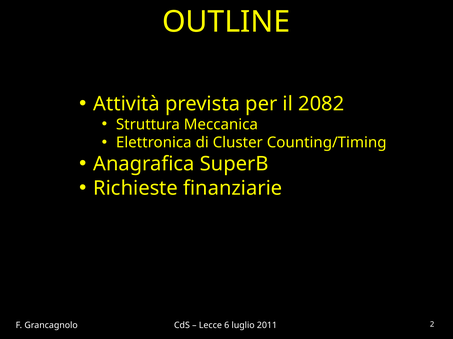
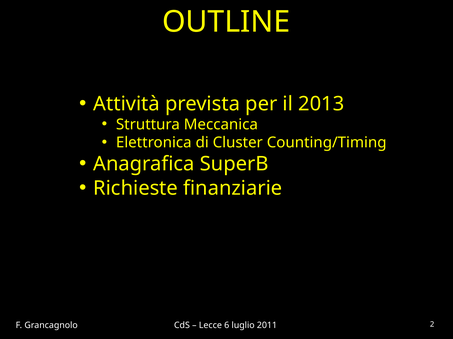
2082: 2082 -> 2013 (321, 104)
